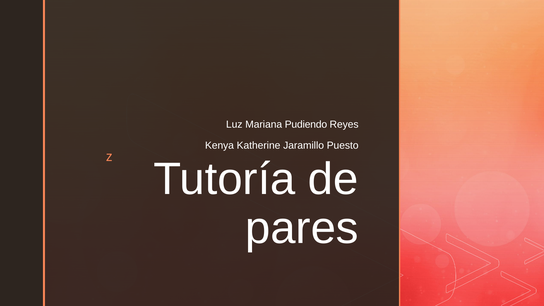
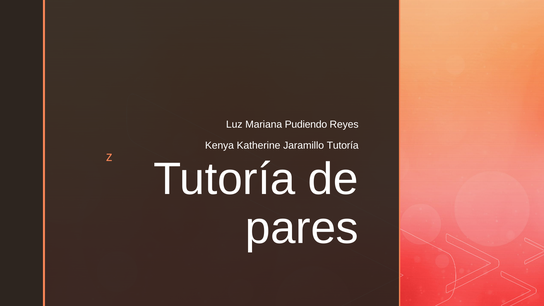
Jaramillo Puesto: Puesto -> Tutoría (343, 146)
